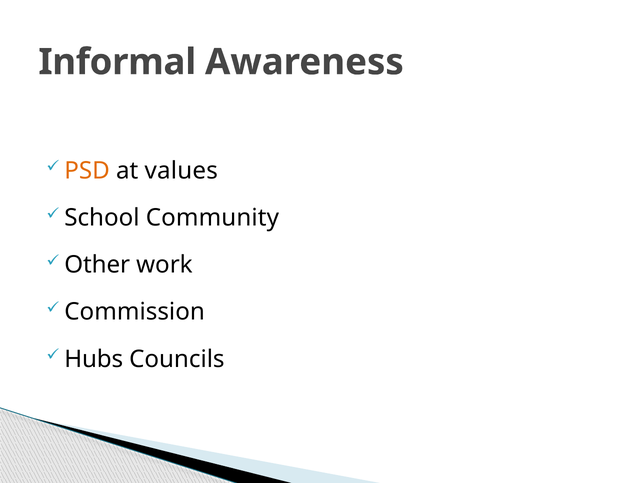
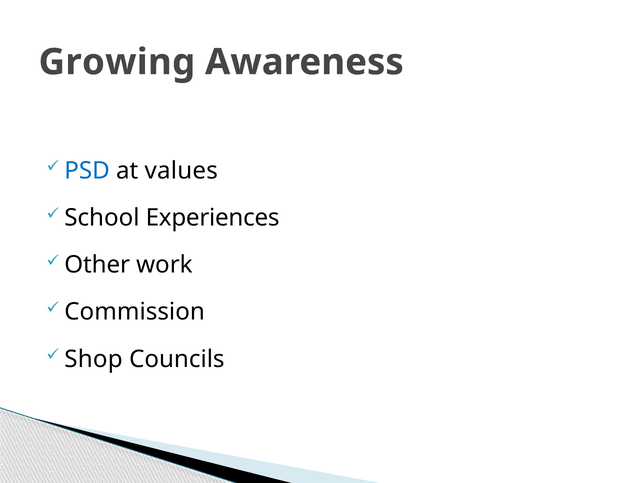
Informal: Informal -> Growing (117, 62)
PSD colour: orange -> blue (87, 171)
Community: Community -> Experiences (213, 218)
Hubs: Hubs -> Shop (93, 359)
